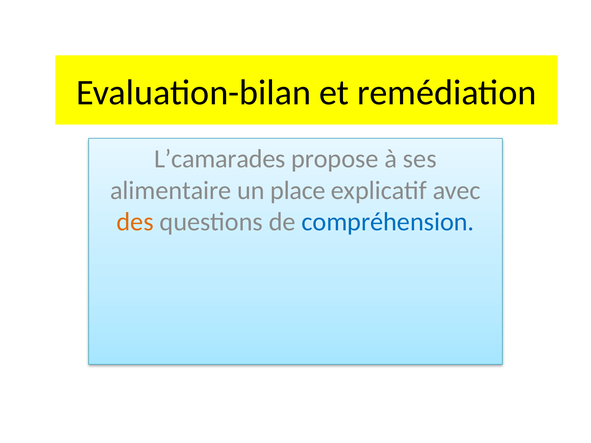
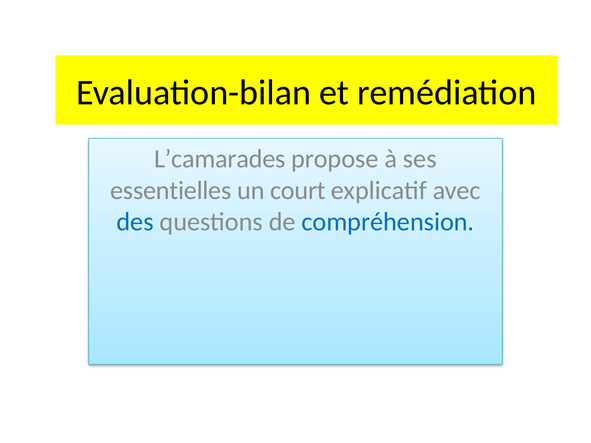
alimentaire: alimentaire -> essentielles (171, 191)
place: place -> court (298, 191)
des colour: orange -> blue (135, 222)
